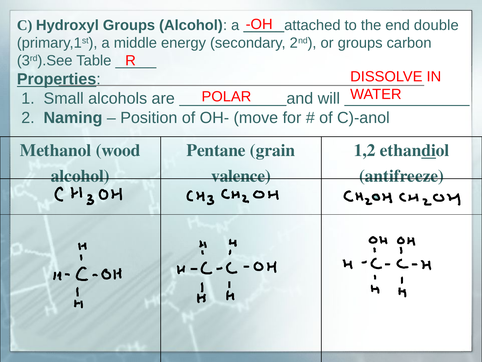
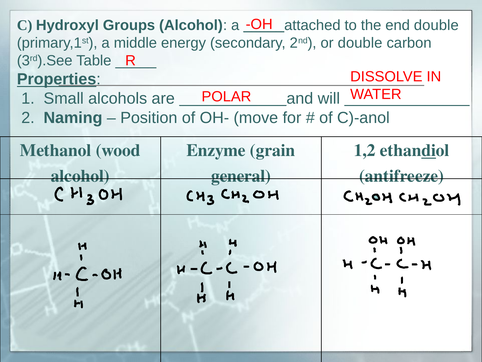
or groups: groups -> double (360, 43)
Pentane: Pentane -> Enzyme (216, 150)
valence: valence -> general (241, 176)
